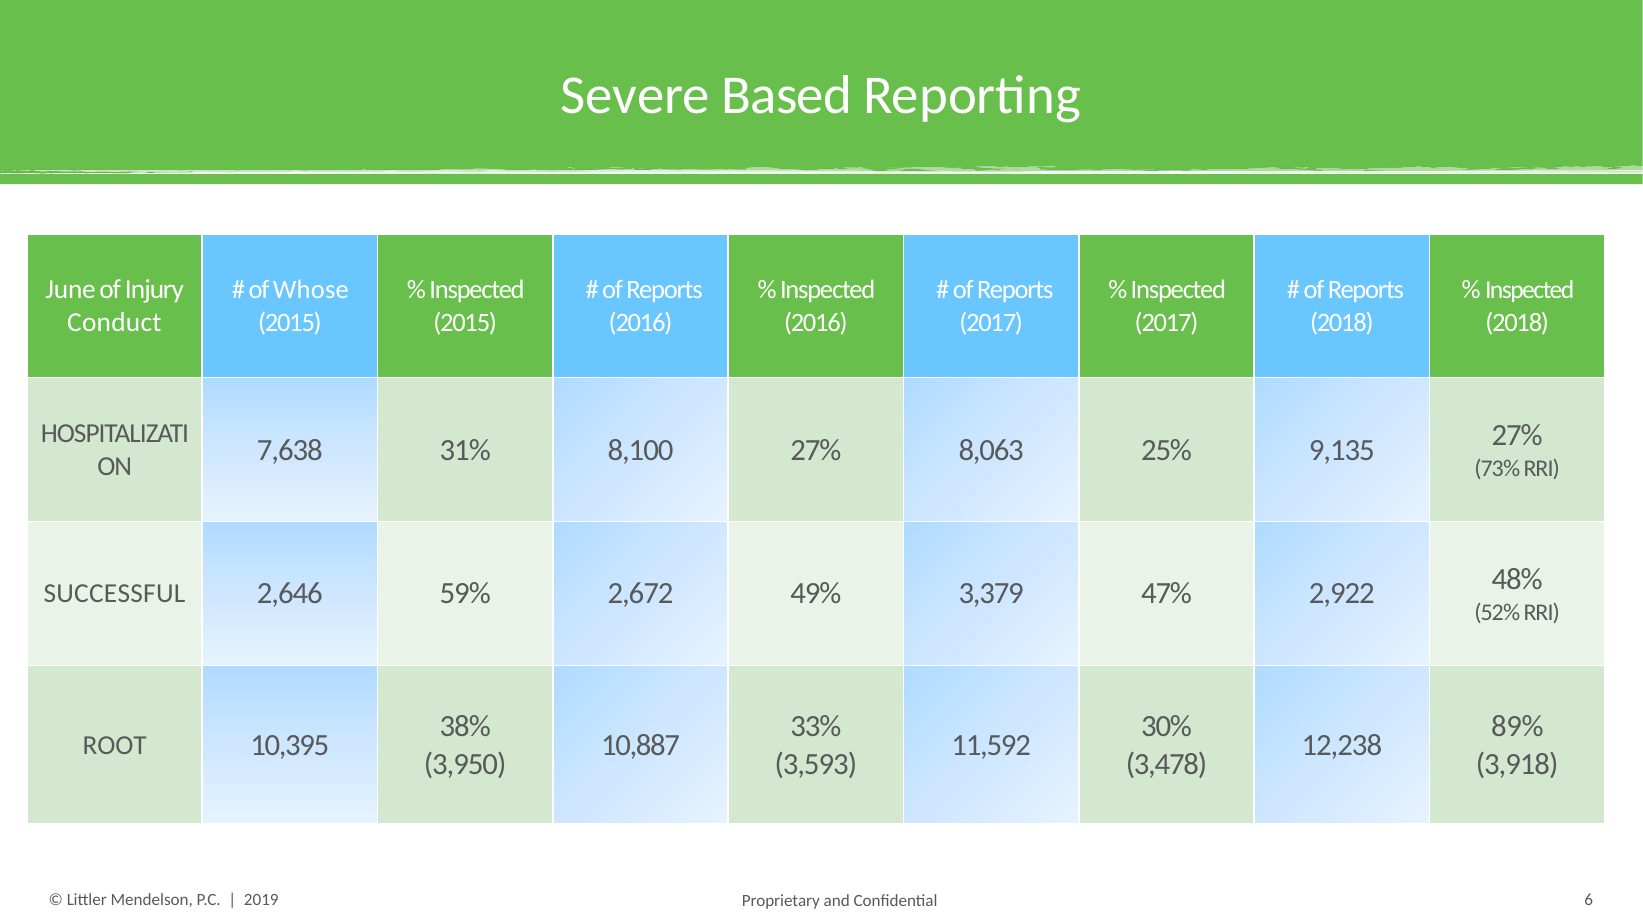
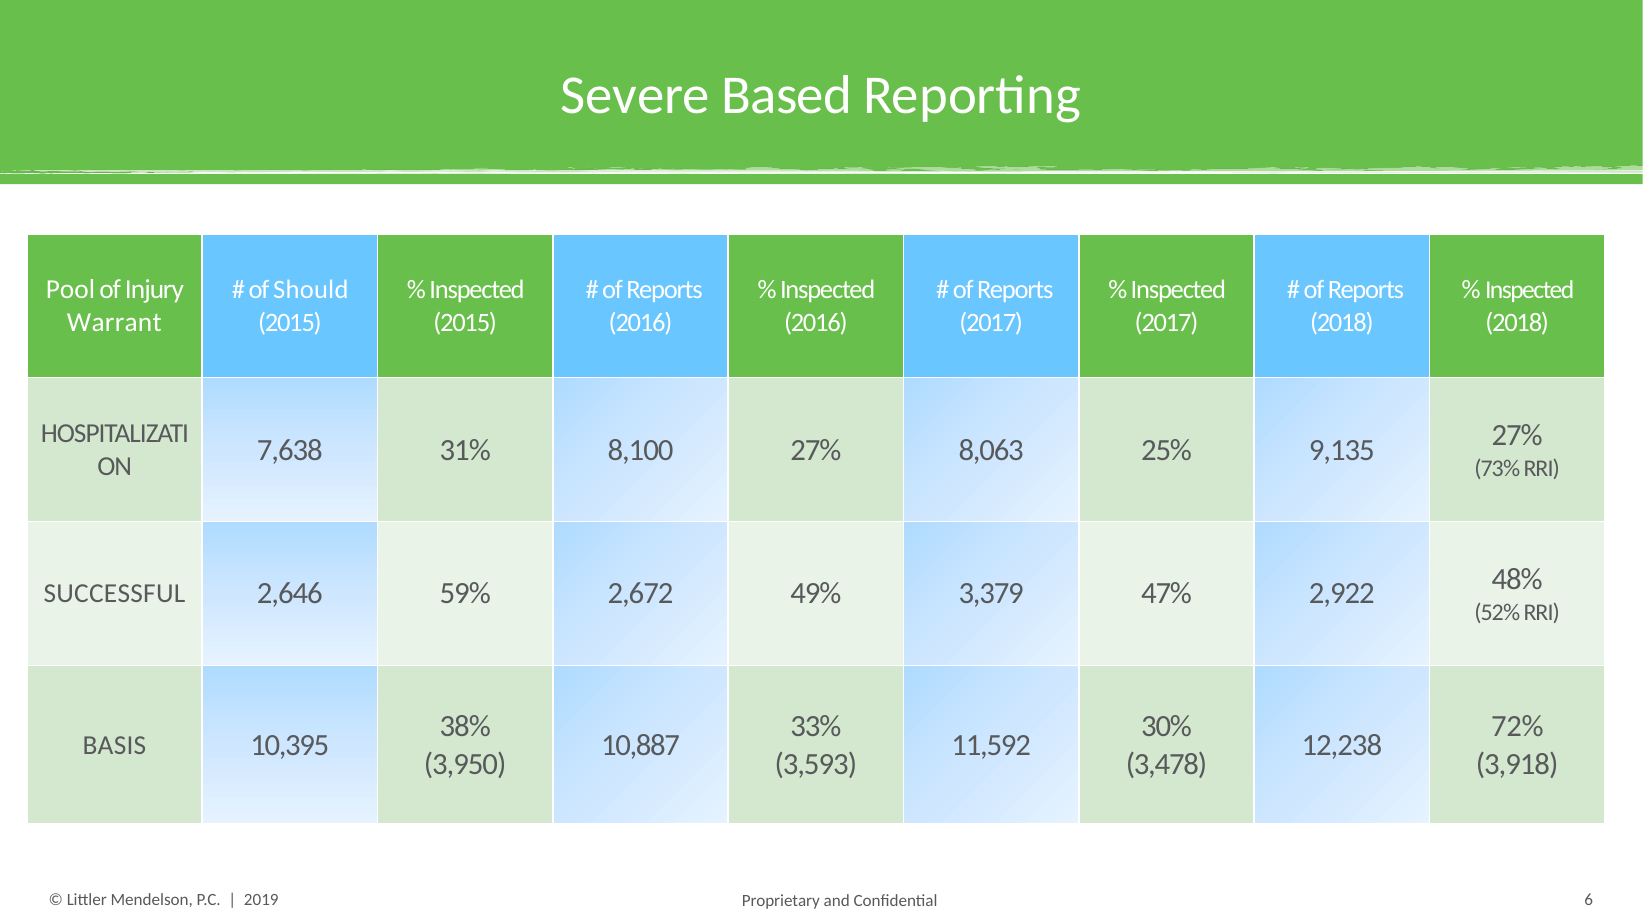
June: June -> Pool (70, 290)
Whose: Whose -> Should (311, 290)
Conduct: Conduct -> Warrant (114, 323)
89%: 89% -> 72% (1517, 726)
ROOT: ROOT -> BASIS (114, 745)
